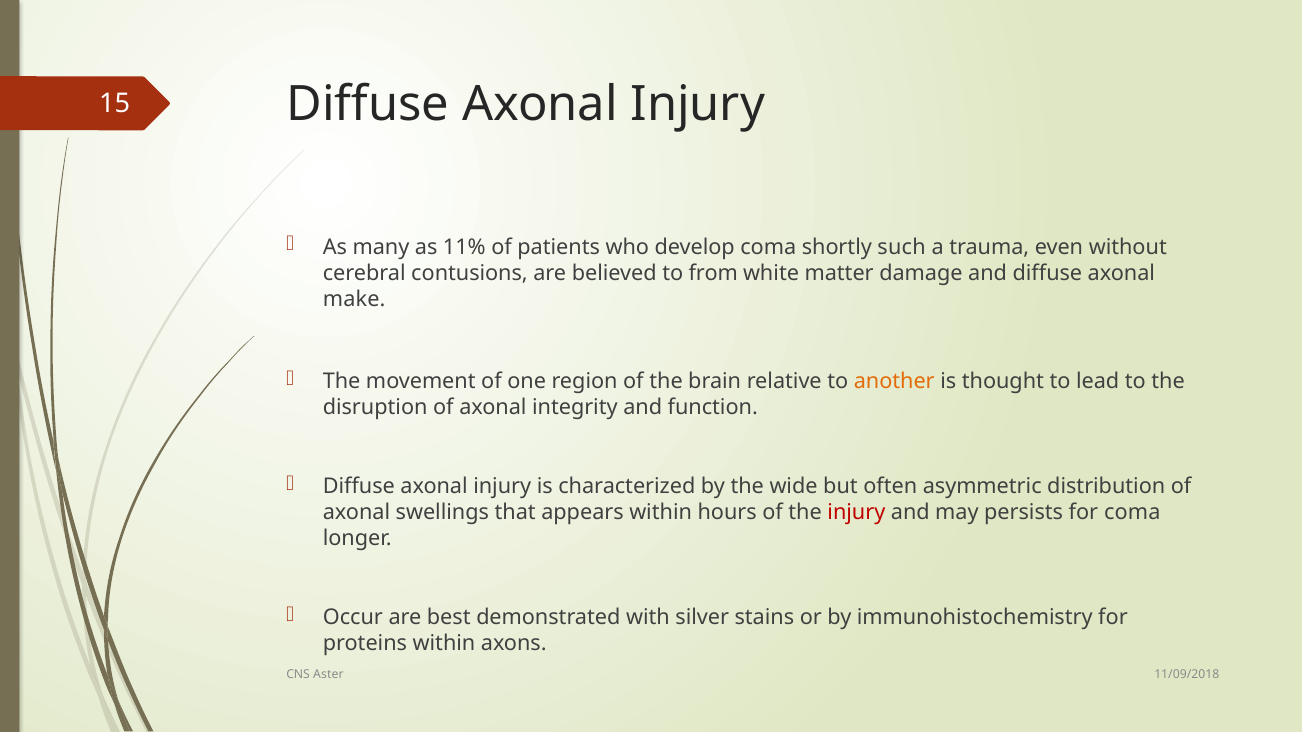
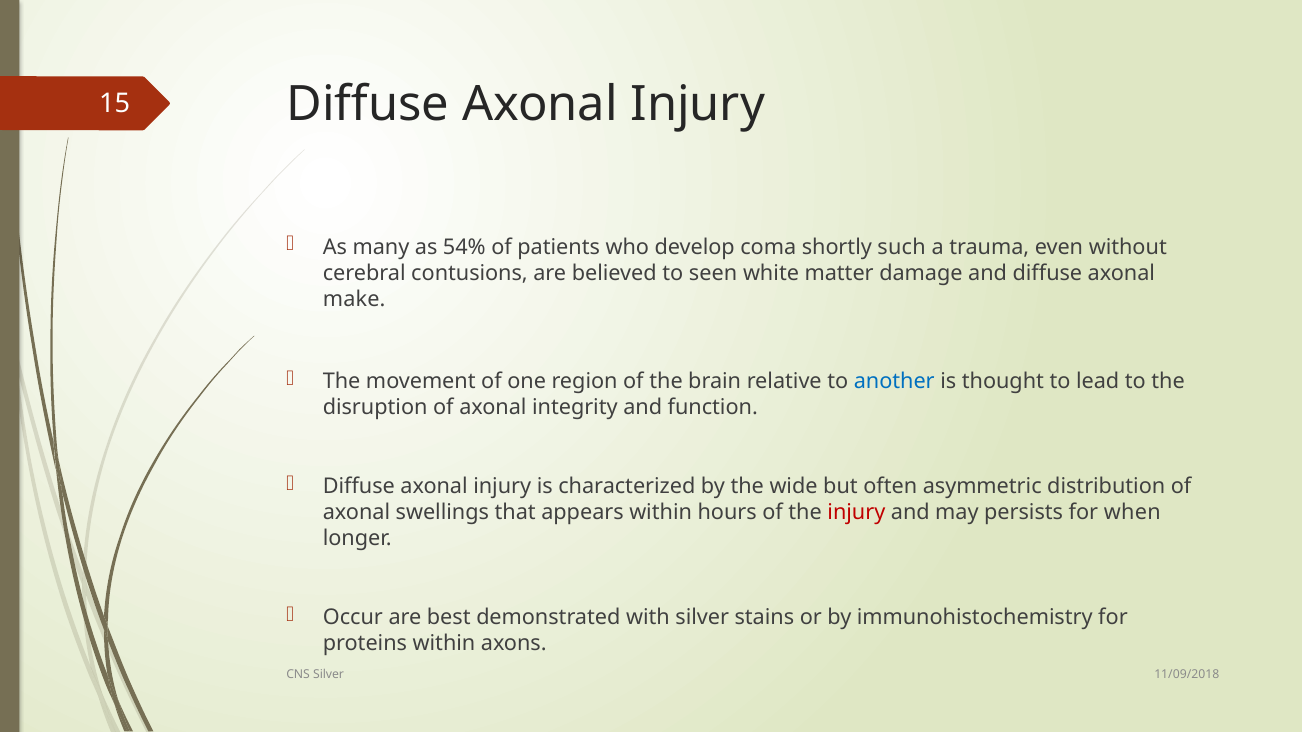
11%: 11% -> 54% (464, 247)
from: from -> seen (713, 273)
another colour: orange -> blue (894, 382)
for coma: coma -> when (1132, 513)
CNS Aster: Aster -> Silver (329, 675)
